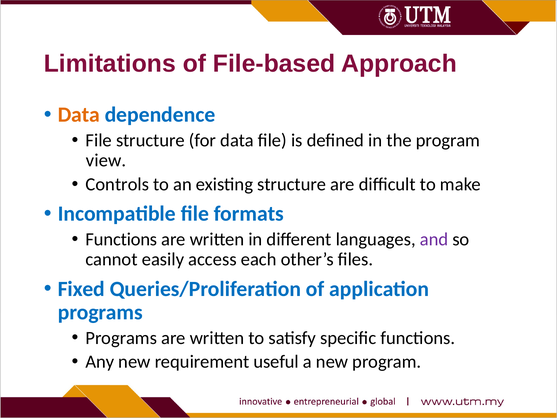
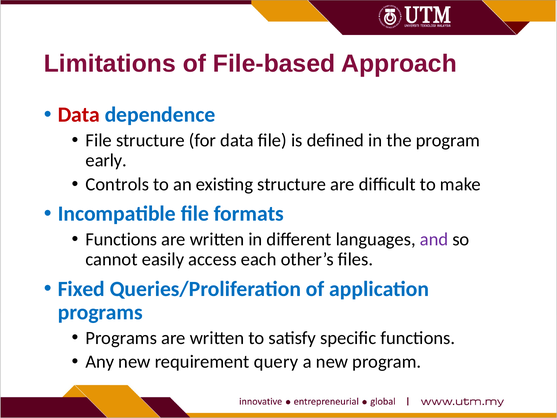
Data colour: orange -> red (79, 115)
view: view -> early (106, 160)
useful: useful -> query (276, 362)
